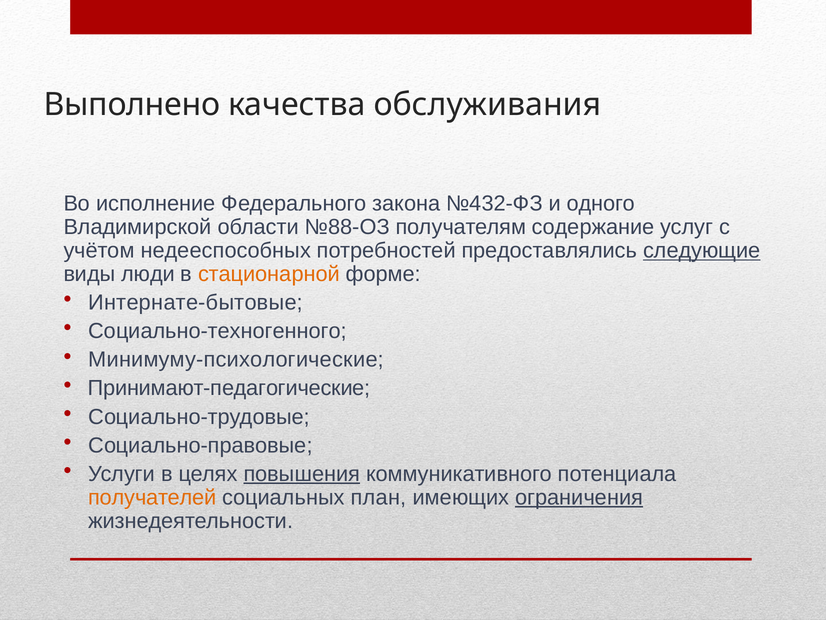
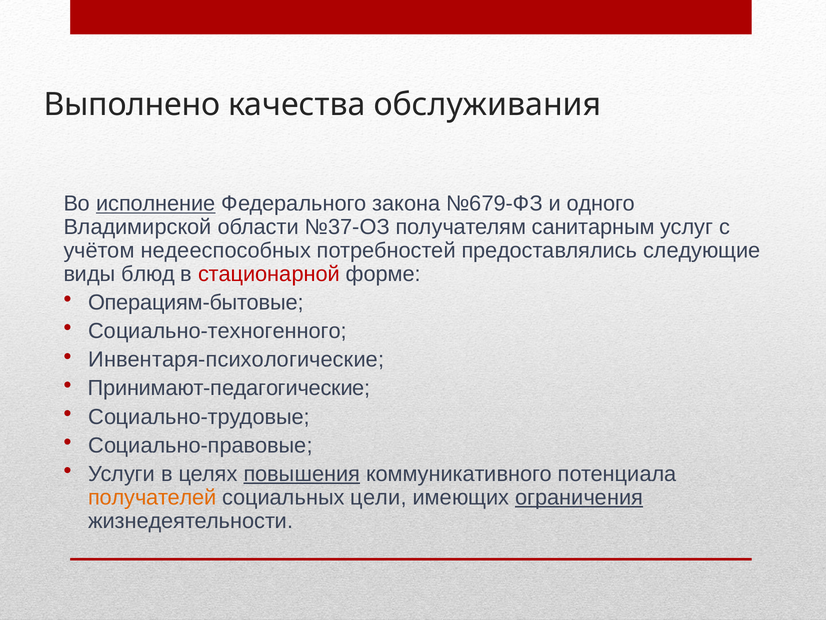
исполнение underline: none -> present (156, 203)
№432-ФЗ: №432-ФЗ -> №679-ФЗ (494, 203)
№88-ОЗ: №88-ОЗ -> №37-ОЗ (347, 227)
содержание: содержание -> санитарным (593, 227)
следующие underline: present -> none (702, 250)
люди: люди -> блюд (148, 274)
стационарной colour: orange -> red (269, 274)
Интернате-бытовые: Интернате-бытовые -> Операциям-бытовые (196, 303)
Минимуму-психологические: Минимуму-психологические -> Инвентаря-психологические (236, 360)
план: план -> цели (379, 497)
